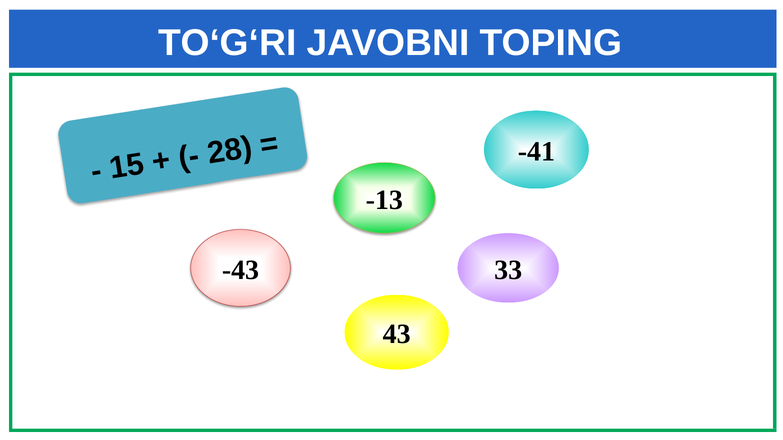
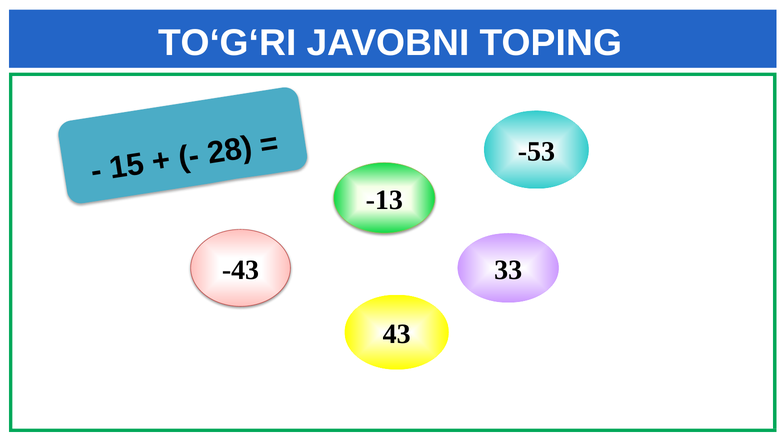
-41: -41 -> -53 (536, 152)
